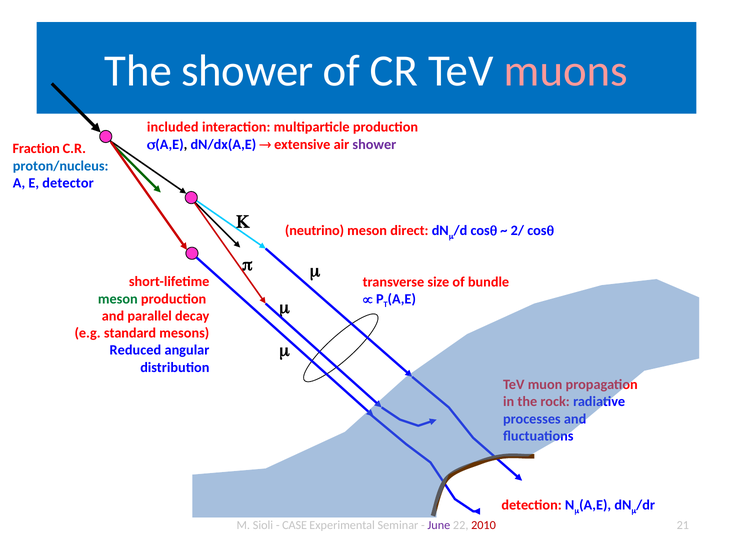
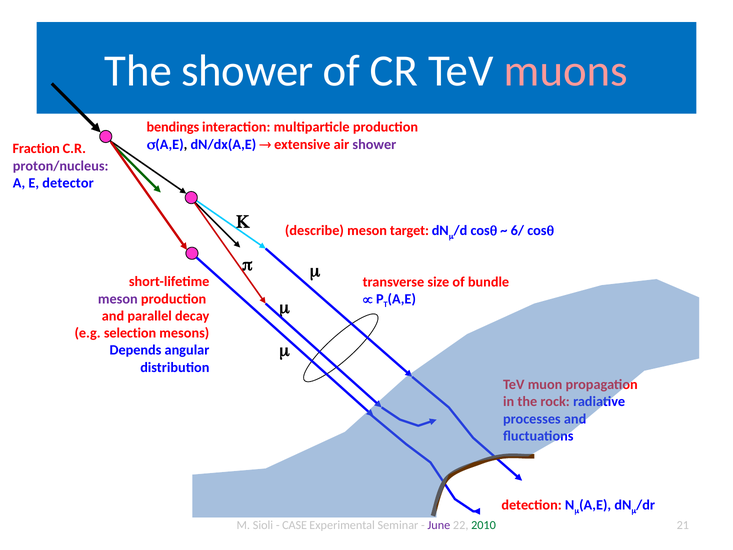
included: included -> bendings (173, 127)
proton/nucleus colour: blue -> purple (61, 166)
neutrino: neutrino -> describe (314, 230)
direct: direct -> target (409, 230)
2/: 2/ -> 6/ (517, 230)
meson colour: green -> purple (118, 299)
standard: standard -> selection (130, 333)
Reduced: Reduced -> Depends (135, 350)
2010 colour: red -> green (483, 525)
